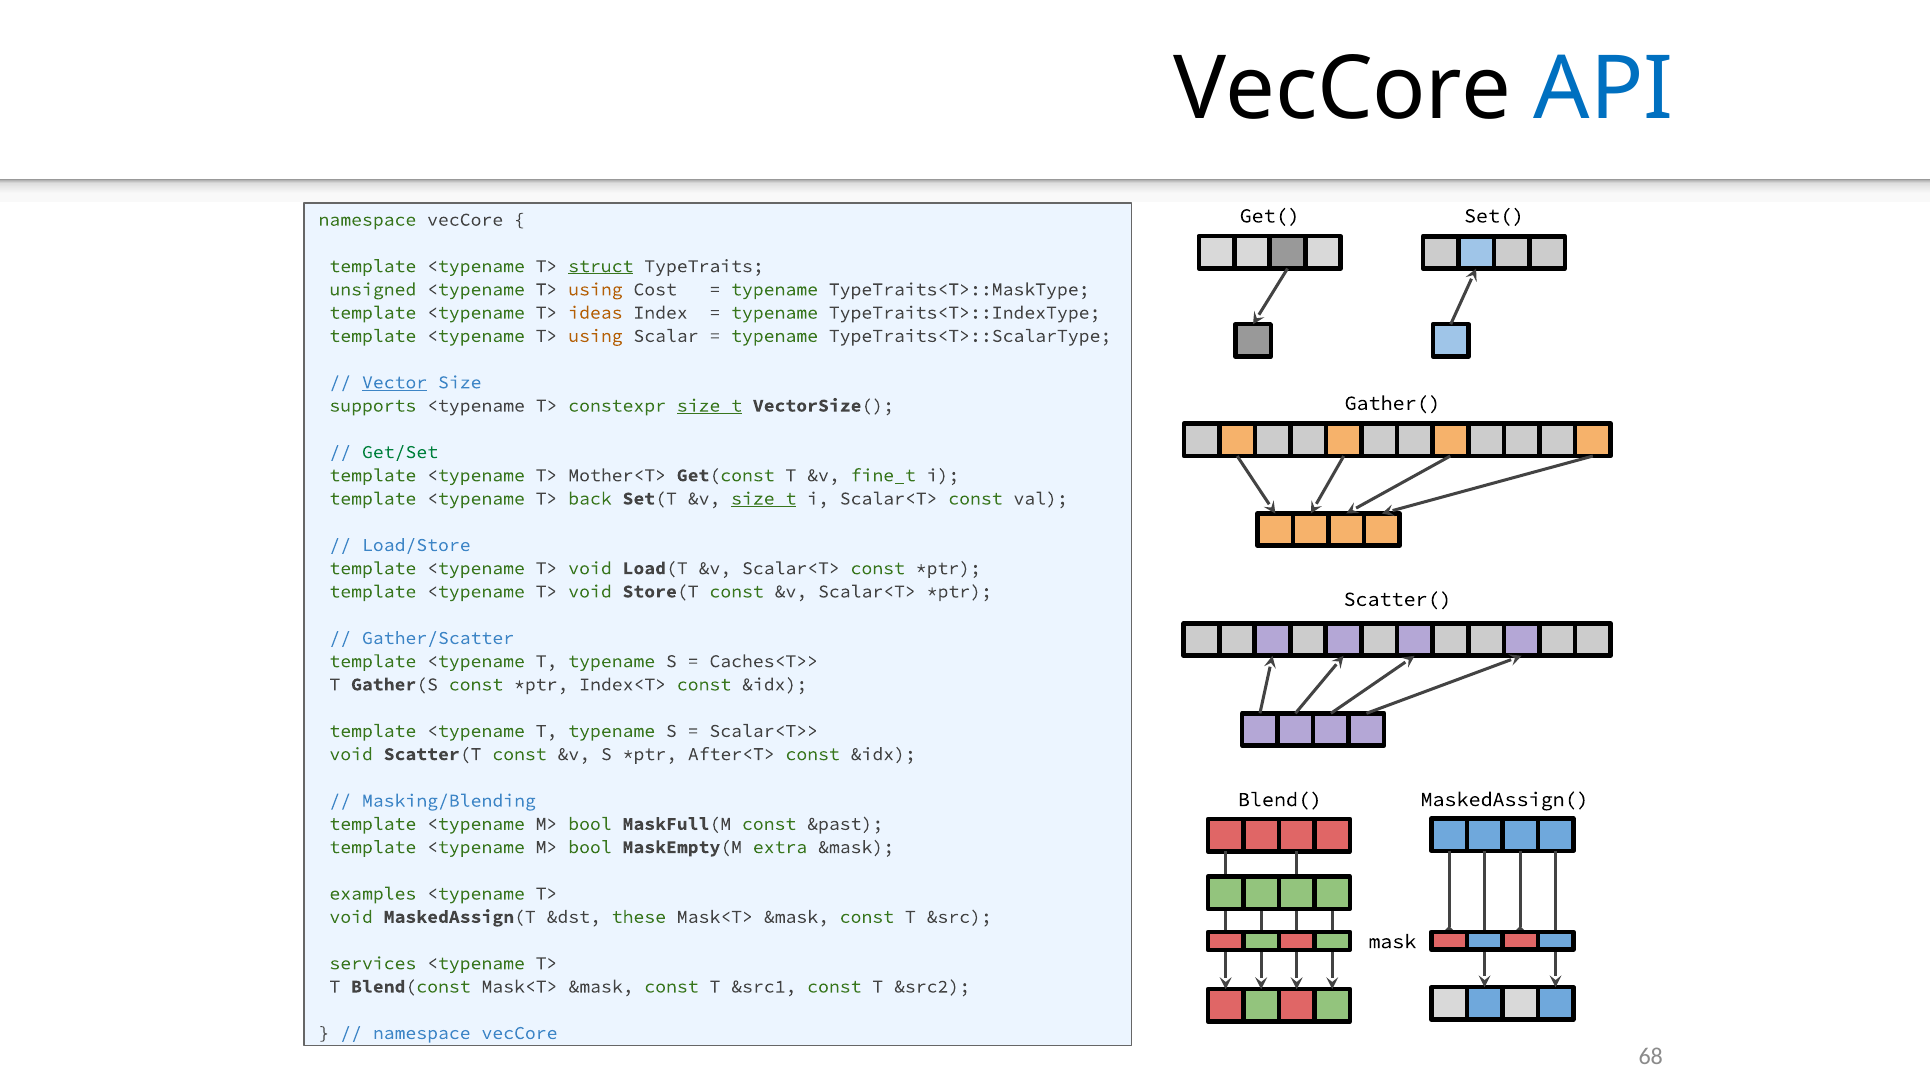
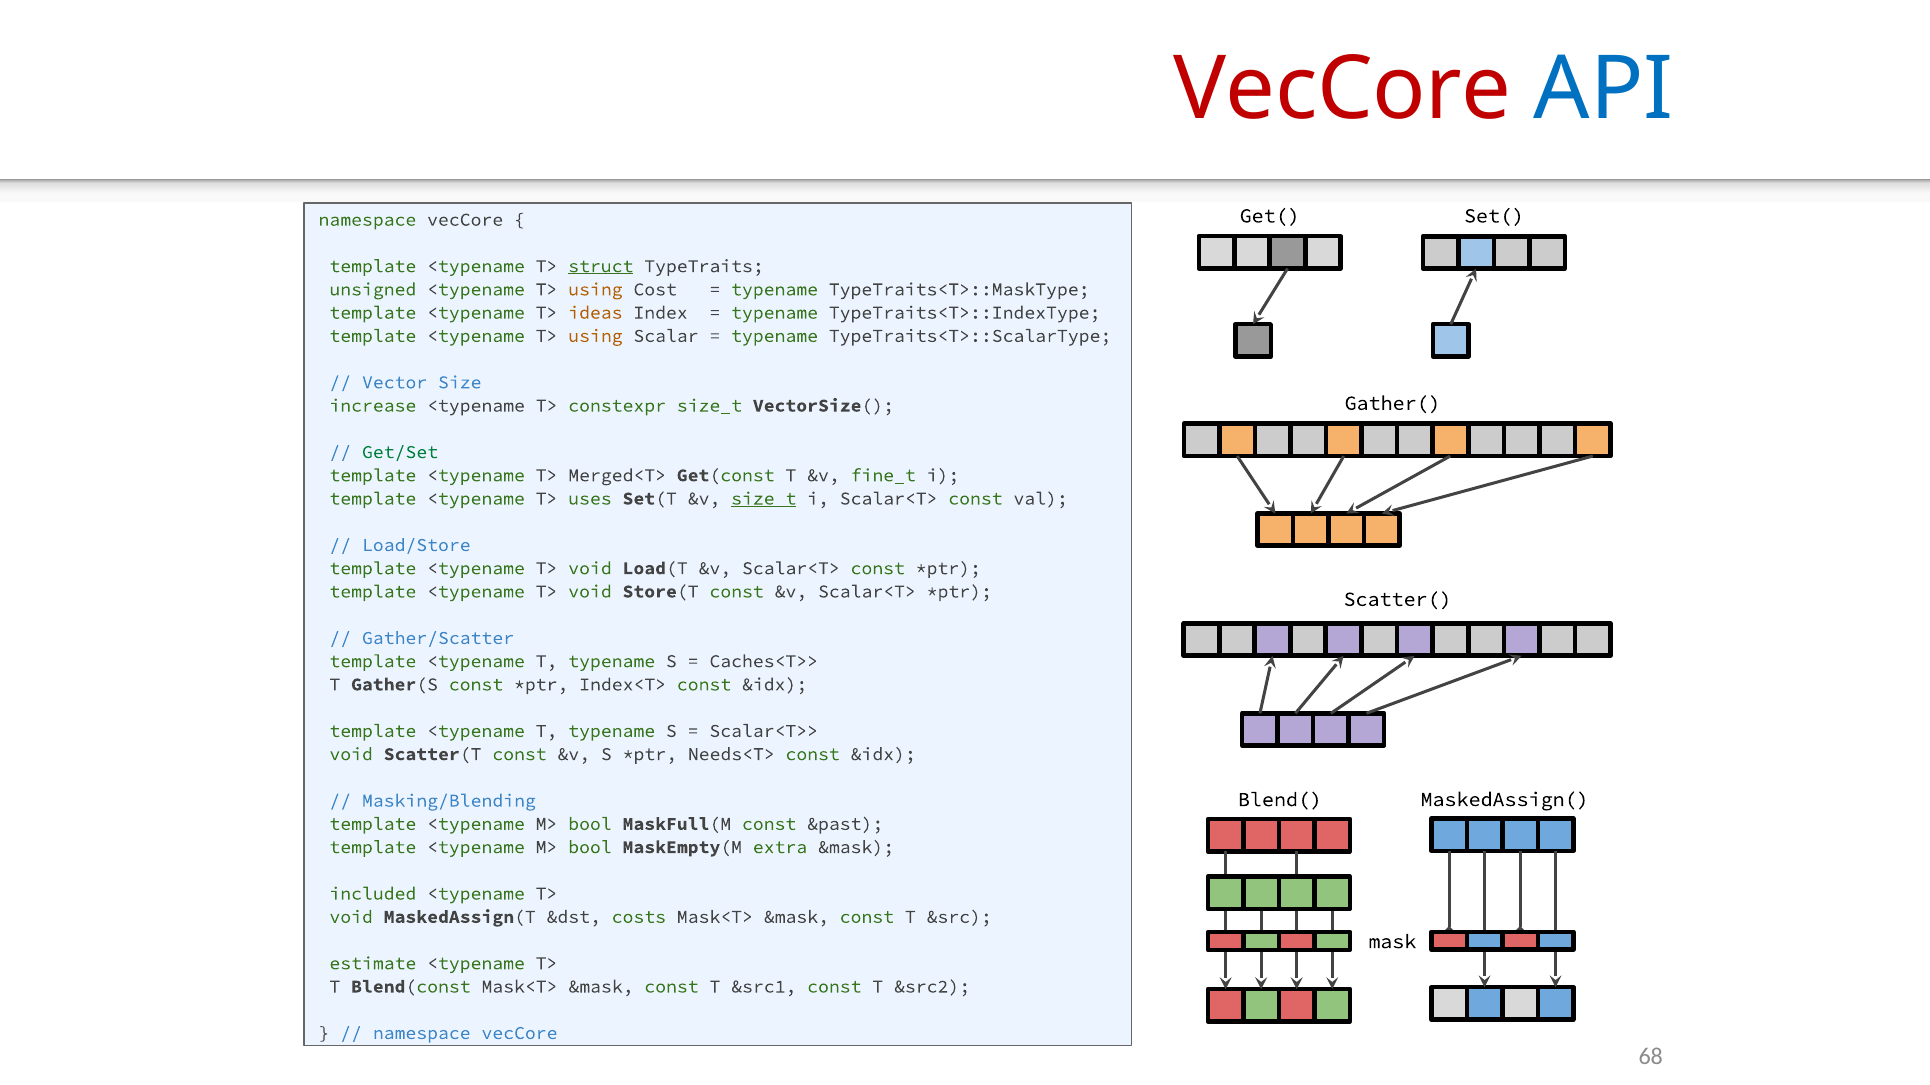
VecCore colour: black -> red (1342, 89)
Vector underline: present -> none (395, 383)
supports: supports -> increase (373, 406)
size_t underline: present -> none (709, 406)
Mother<T>: Mother<T> -> Merged<T> (617, 476)
back: back -> uses (590, 499)
After<T>: After<T> -> Needs<T> (731, 755)
examples: examples -> included (373, 894)
these: these -> costs (639, 917)
services: services -> estimate (373, 964)
